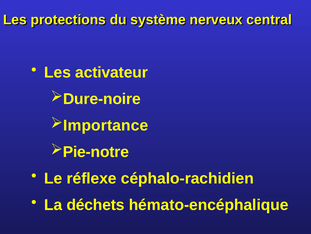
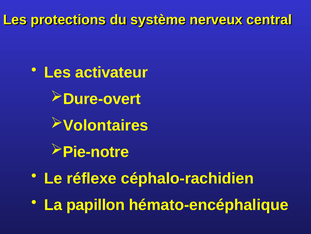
Dure-noire: Dure-noire -> Dure-overt (102, 99)
Importance: Importance -> Volontaires (106, 125)
déchets: déchets -> papillon (96, 204)
